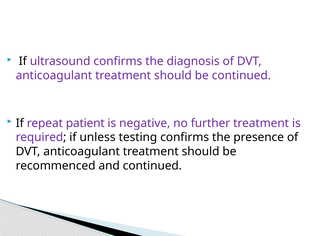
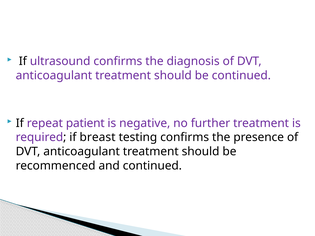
unless: unless -> breast (98, 137)
